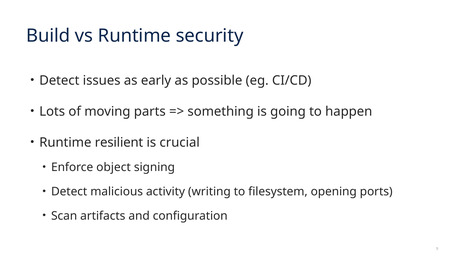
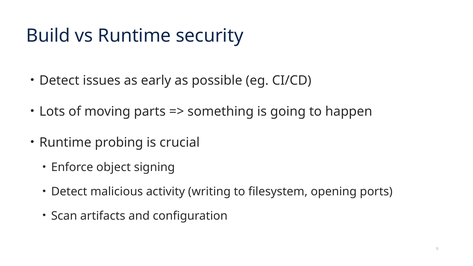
resilient: resilient -> probing (119, 142)
